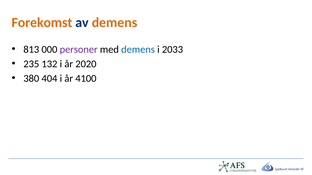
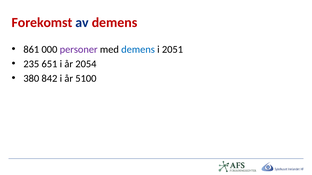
Forekomst colour: orange -> red (42, 23)
demens colour: orange -> red (115, 23)
813: 813 -> 861 (31, 49)
2033: 2033 -> 2051 (172, 49)
132: 132 -> 651 (49, 64)
2020: 2020 -> 2054 (86, 64)
404: 404 -> 842 (49, 79)
4100: 4100 -> 5100 (86, 79)
